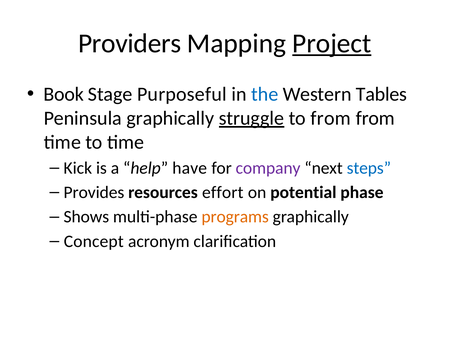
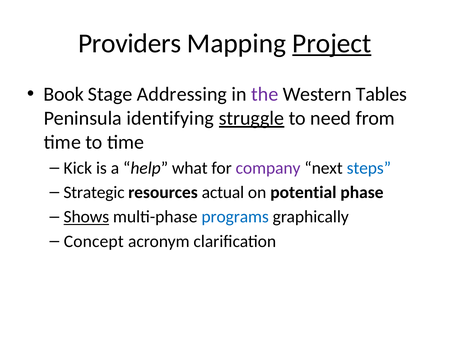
Purposeful: Purposeful -> Addressing (182, 94)
the colour: blue -> purple (265, 94)
Peninsula graphically: graphically -> identifying (170, 118)
to from: from -> need (331, 118)
have: have -> what (190, 168)
Provides: Provides -> Strategic (94, 193)
effort: effort -> actual (223, 193)
Shows underline: none -> present (86, 217)
programs colour: orange -> blue (235, 217)
